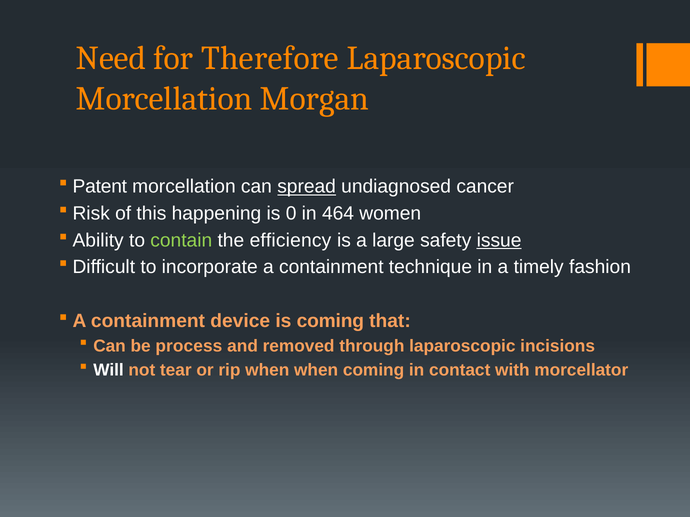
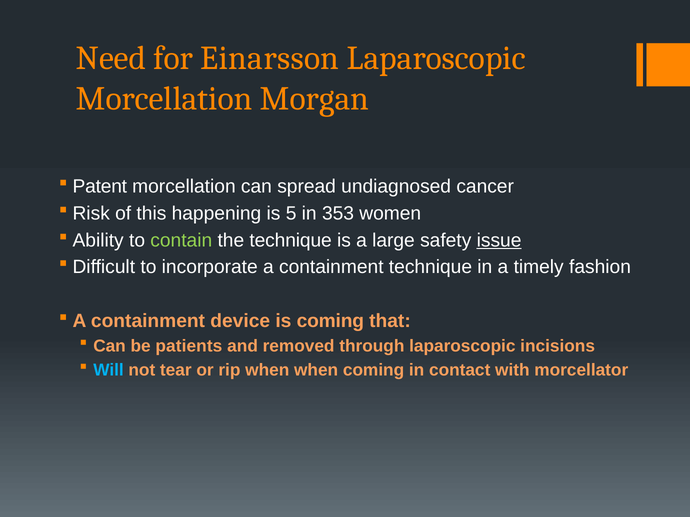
Therefore: Therefore -> Einarsson (270, 58)
spread underline: present -> none (307, 187)
0: 0 -> 5 (291, 214)
464: 464 -> 353 (338, 214)
the efficiency: efficiency -> technique (291, 241)
process: process -> patients (189, 346)
Will colour: white -> light blue (108, 370)
